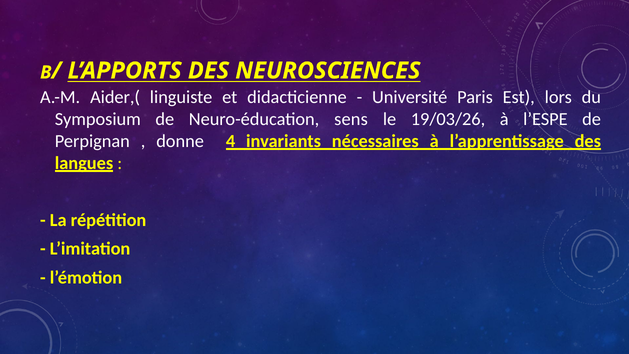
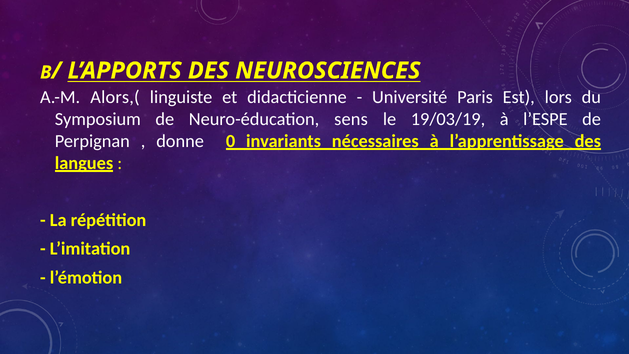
Aider,(: Aider,( -> Alors,( (115, 97)
19/03/26: 19/03/26 -> 19/03/19 (448, 119)
4: 4 -> 0 (231, 141)
